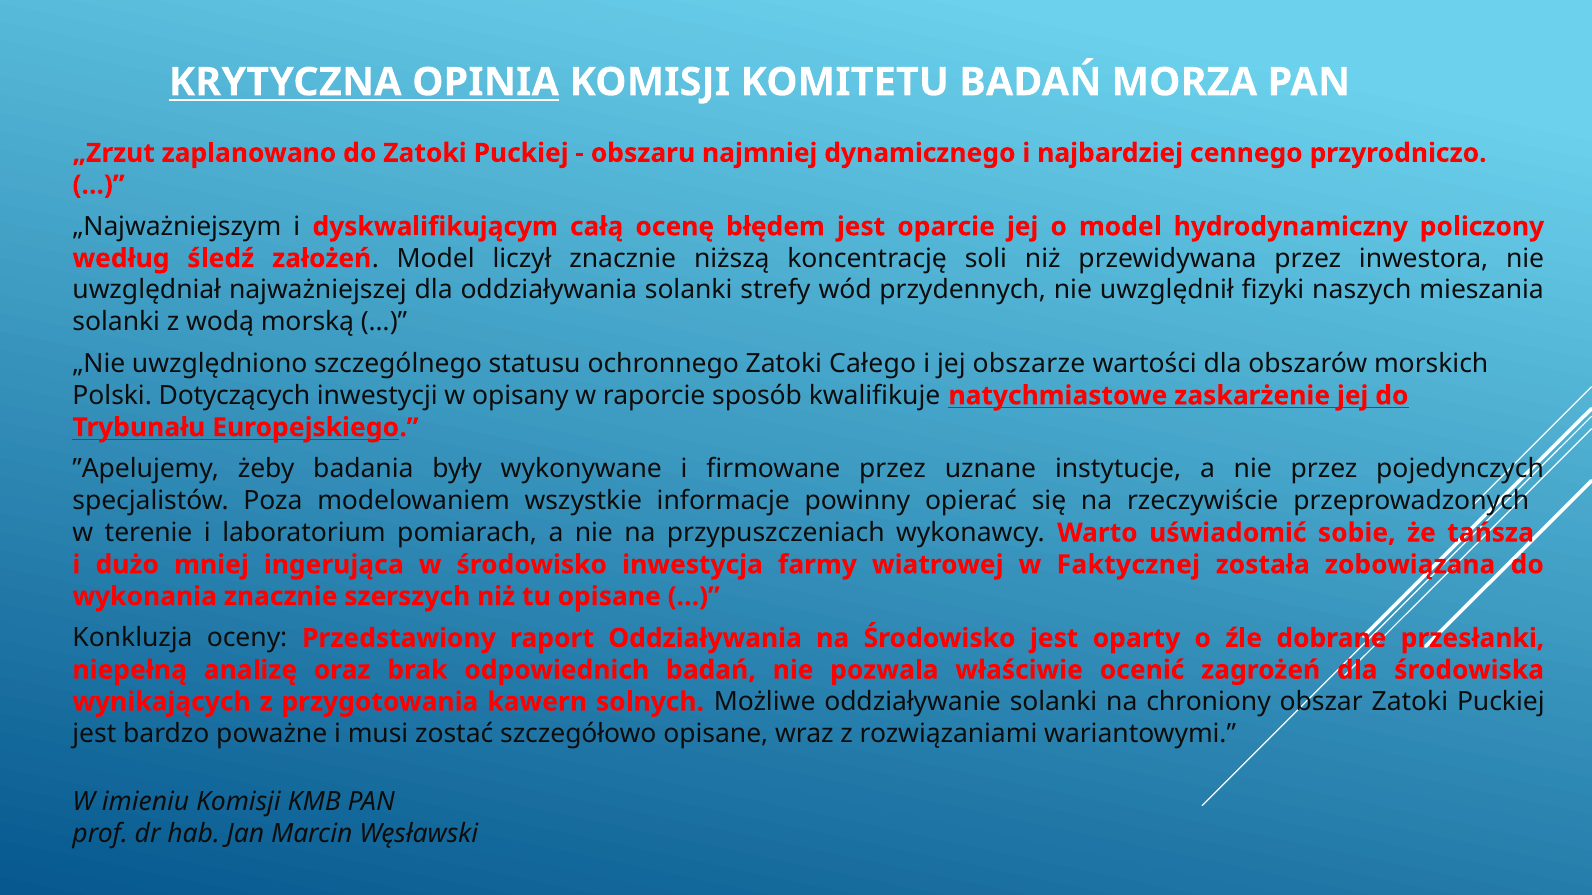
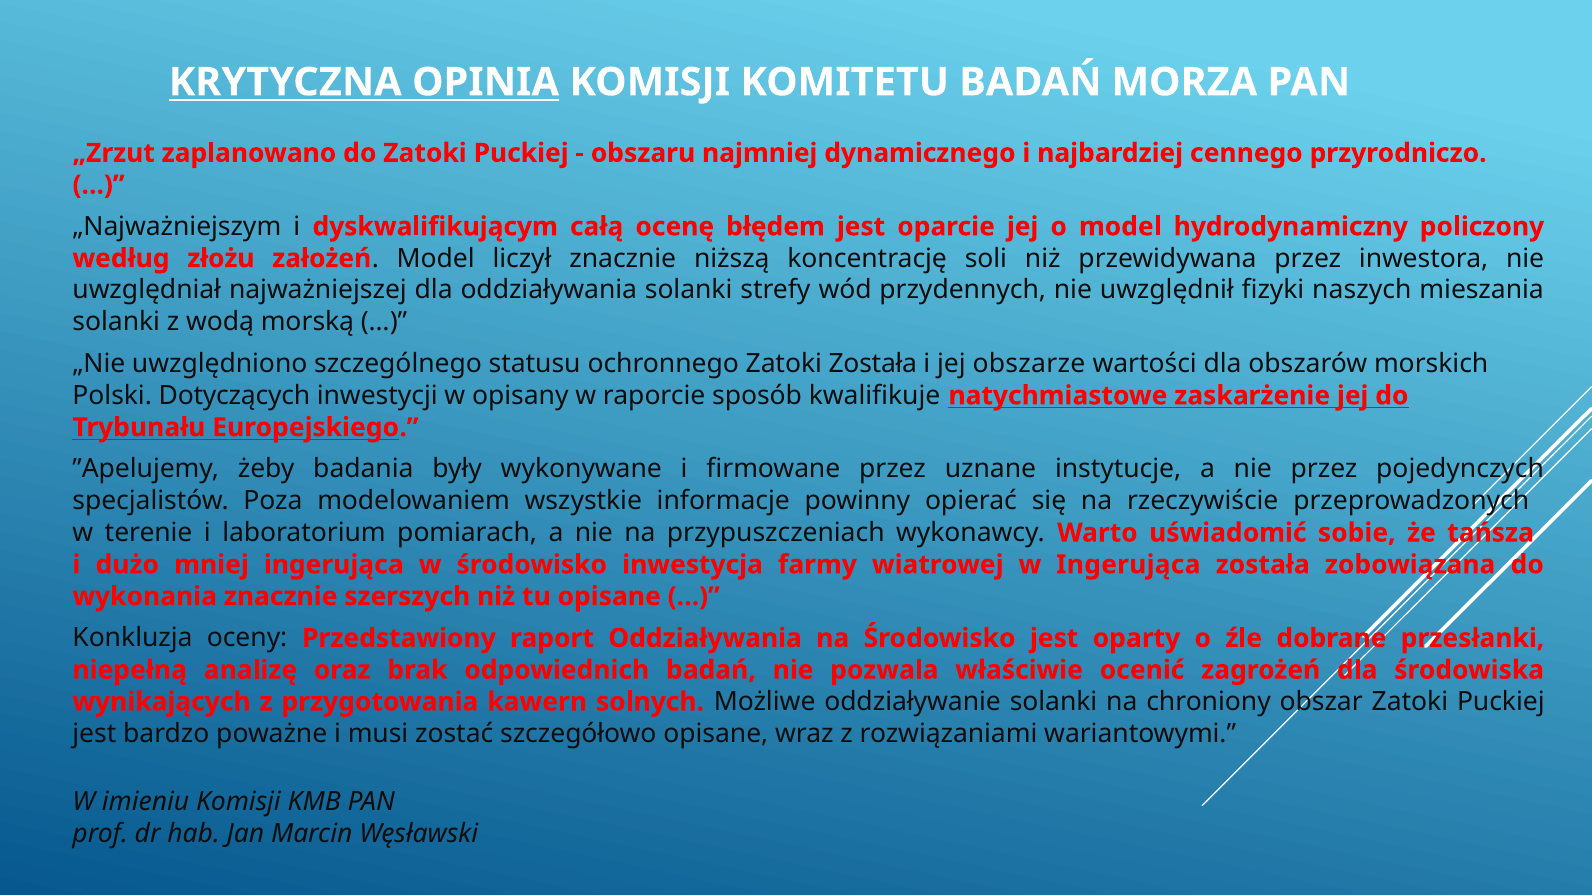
śledź: śledź -> złożu (221, 259)
Zatoki Całego: Całego -> Została (873, 364)
w Faktycznej: Faktycznej -> Ingerująca (1128, 565)
